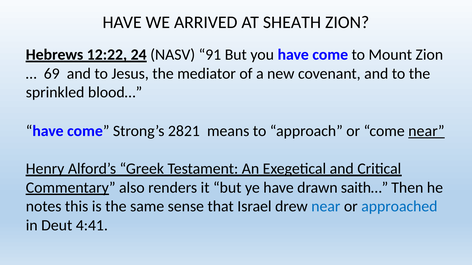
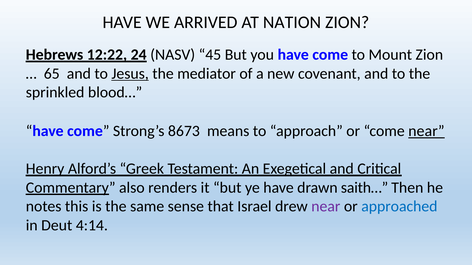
SHEATH: SHEATH -> NATION (292, 22)
91: 91 -> 45 (210, 55)
69: 69 -> 65 (52, 74)
Jesus underline: none -> present (130, 74)
2821: 2821 -> 8673 (184, 131)
near colour: blue -> purple (326, 207)
4:41: 4:41 -> 4:14 (92, 226)
